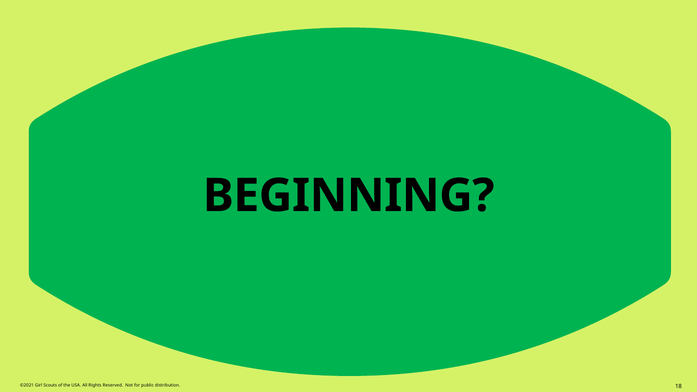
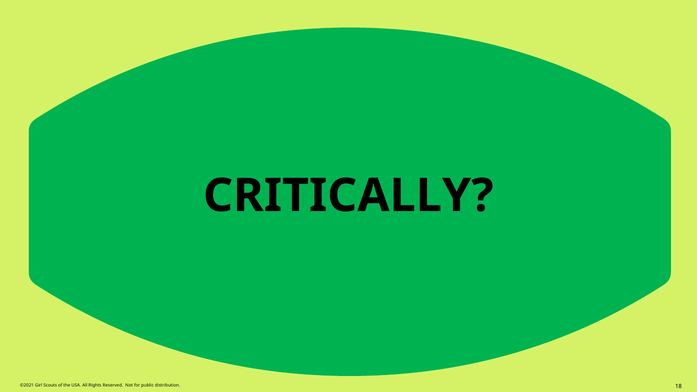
BEGINNING: BEGINNING -> CRITICALLY (348, 196)
